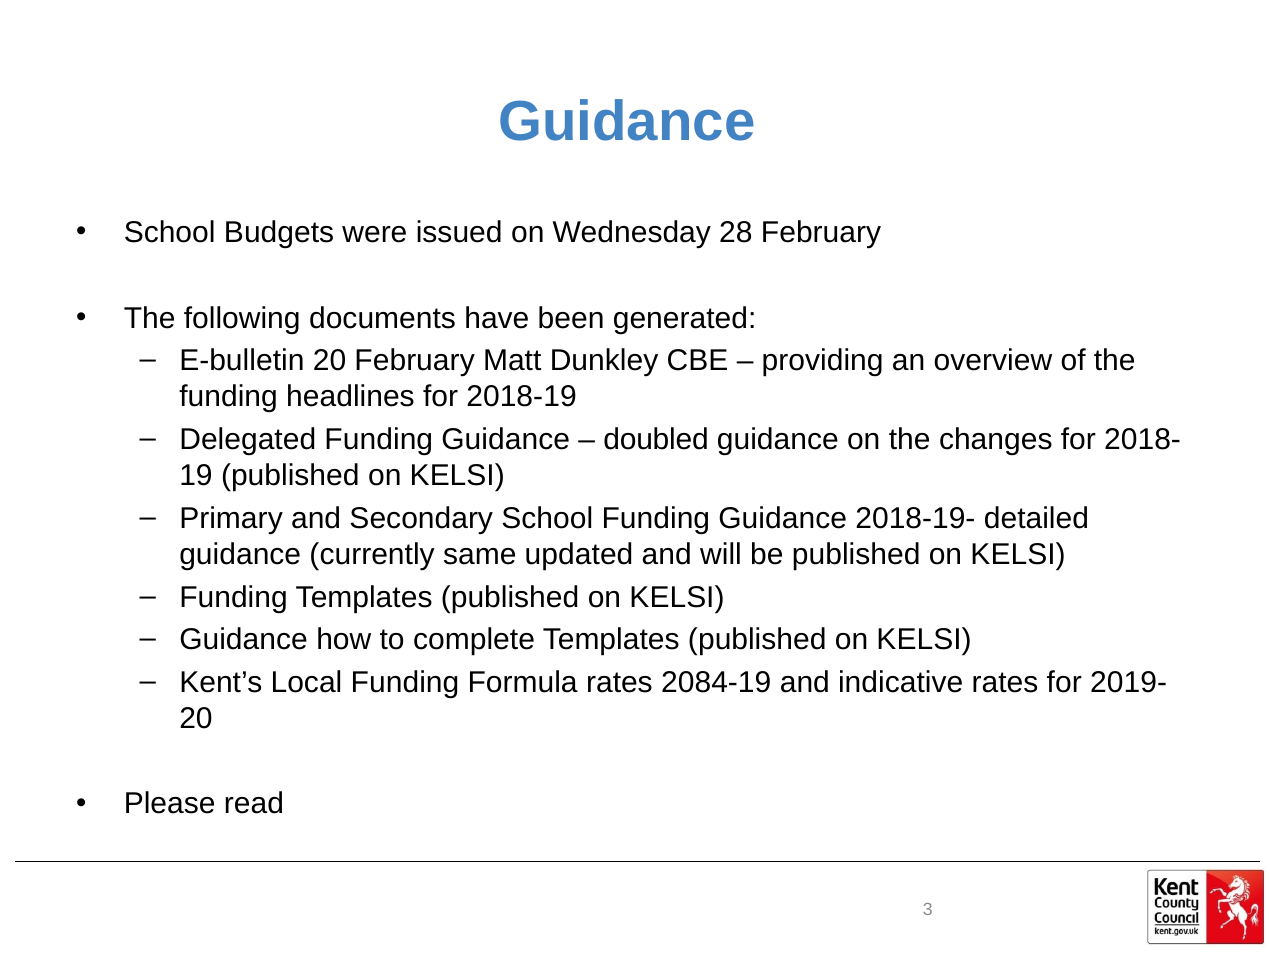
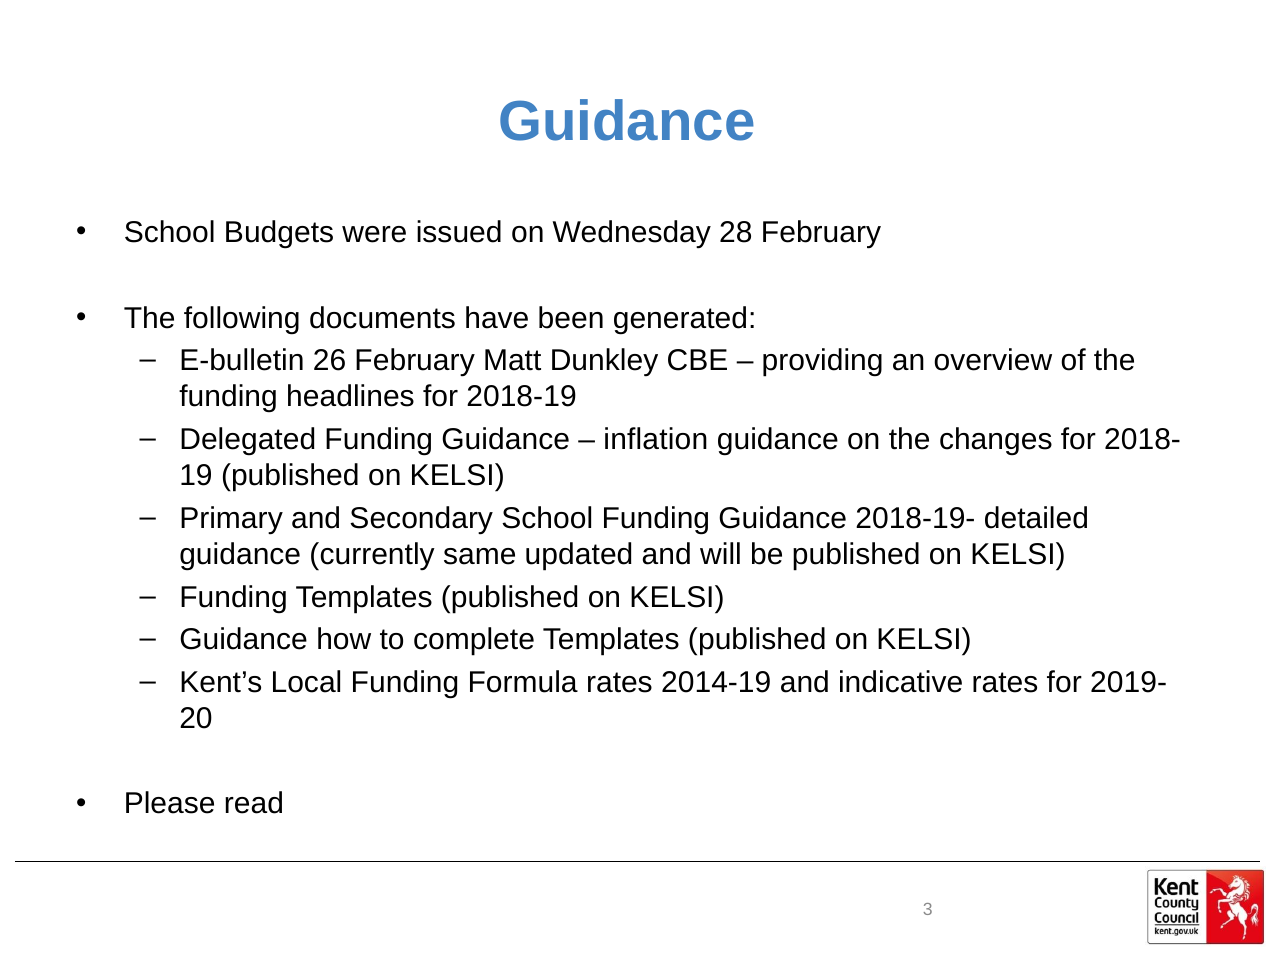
E-bulletin 20: 20 -> 26 (330, 361)
doubled: doubled -> inflation (656, 439)
2084-19: 2084-19 -> 2014-19 (716, 682)
